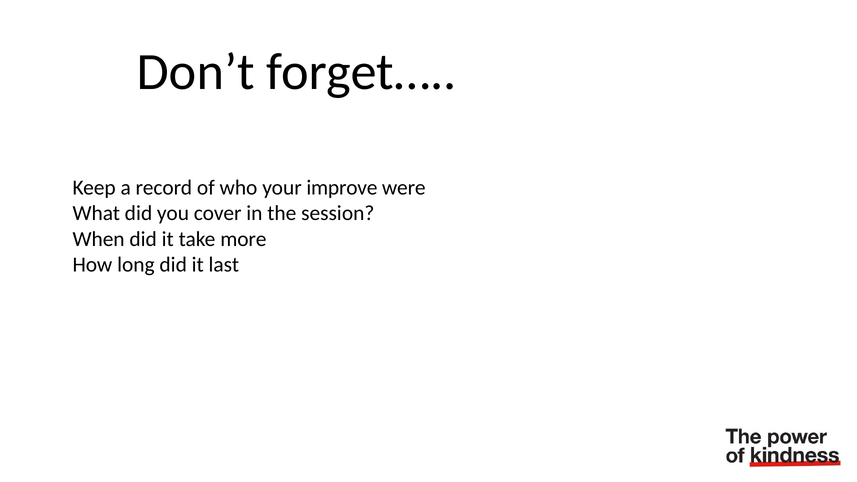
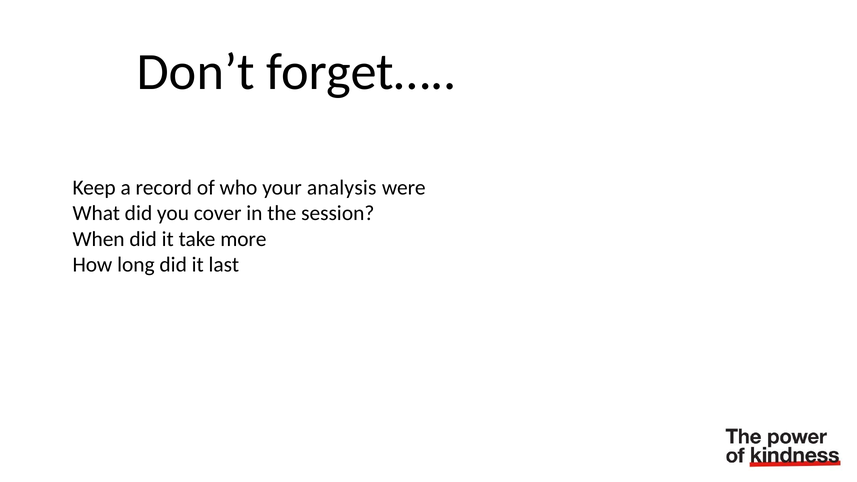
improve: improve -> analysis (342, 188)
